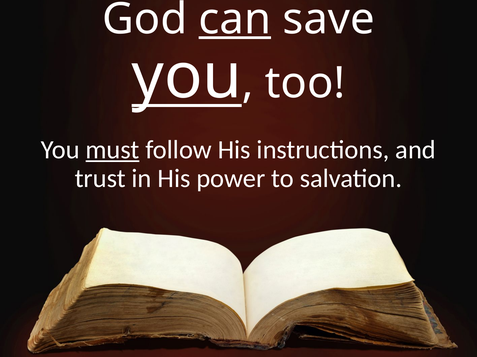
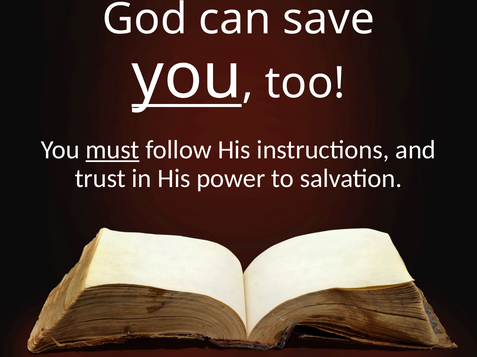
can underline: present -> none (235, 19)
